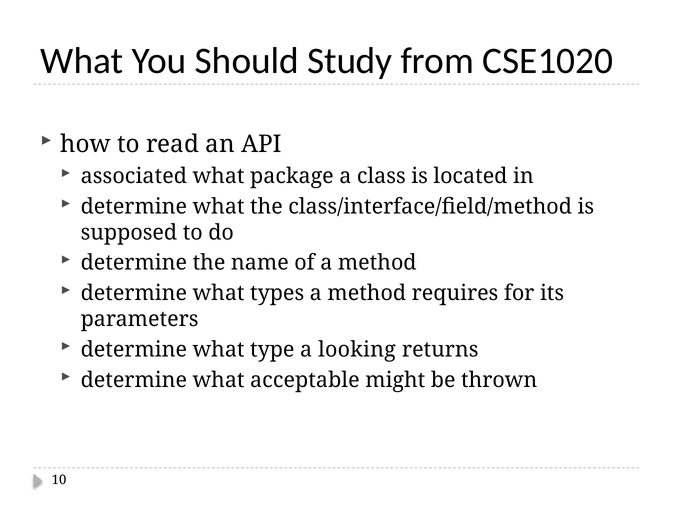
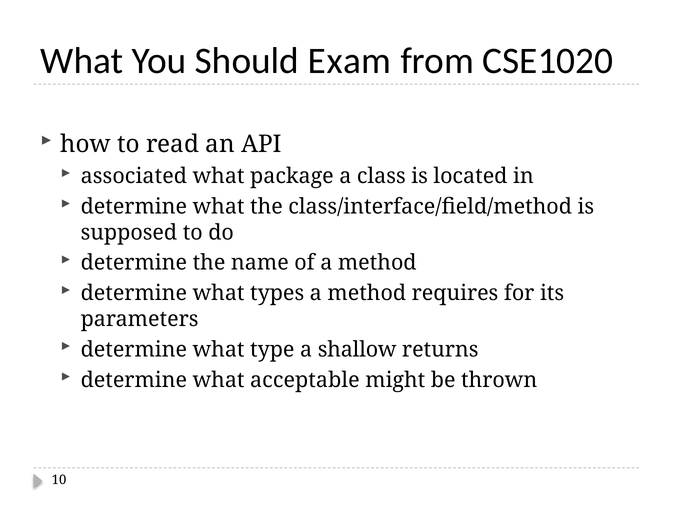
Study: Study -> Exam (350, 61)
looking: looking -> shallow (357, 349)
